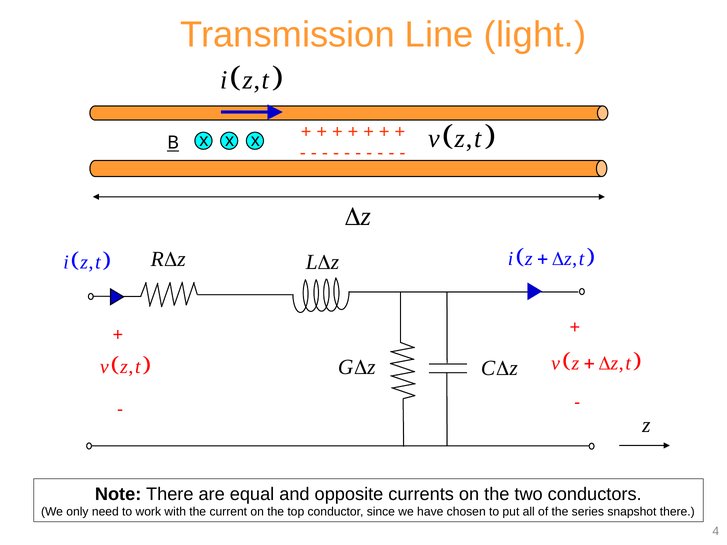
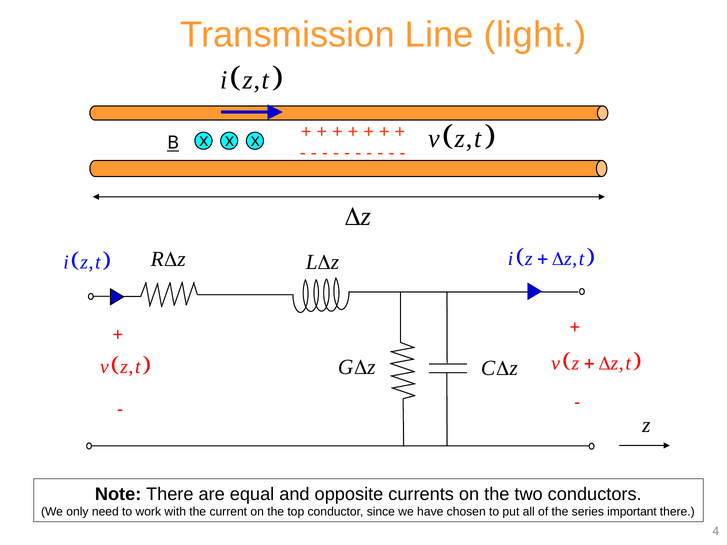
snapshot: snapshot -> important (632, 512)
